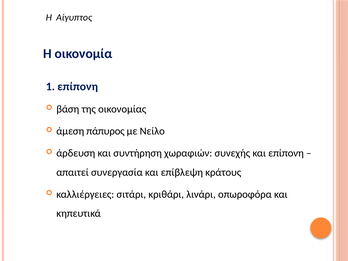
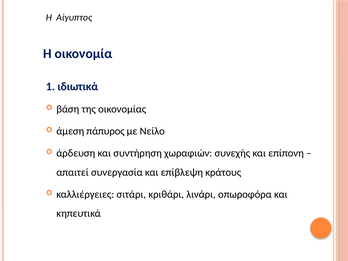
1 επίπονη: επίπονη -> ιδιωτικά (78, 87)
